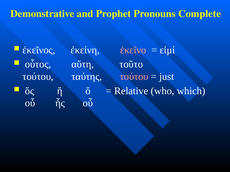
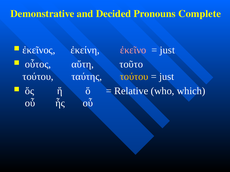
Prophet: Prophet -> Decided (113, 14)
εἰμί: εἰμί -> just (167, 50)
τούτου colour: pink -> yellow (134, 77)
